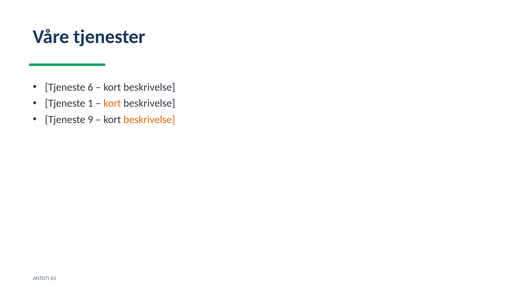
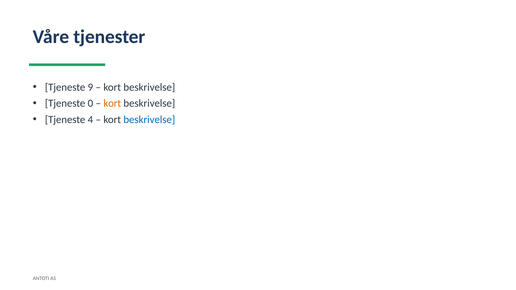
6: 6 -> 9 (90, 87)
1: 1 -> 0 (90, 104)
9: 9 -> 4 (90, 120)
beskrivelse colour: orange -> blue (149, 120)
